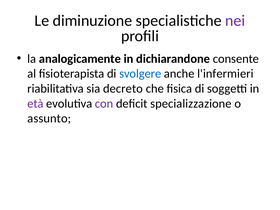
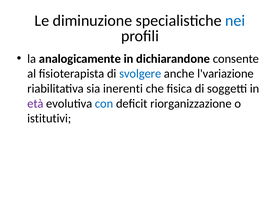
nei colour: purple -> blue (235, 21)
l'infermieri: l'infermieri -> l'variazione (225, 74)
decreto: decreto -> inerenti (123, 89)
con colour: purple -> blue (104, 104)
specializzazione: specializzazione -> riorganizzazione (191, 104)
assunto: assunto -> istitutivi (49, 118)
